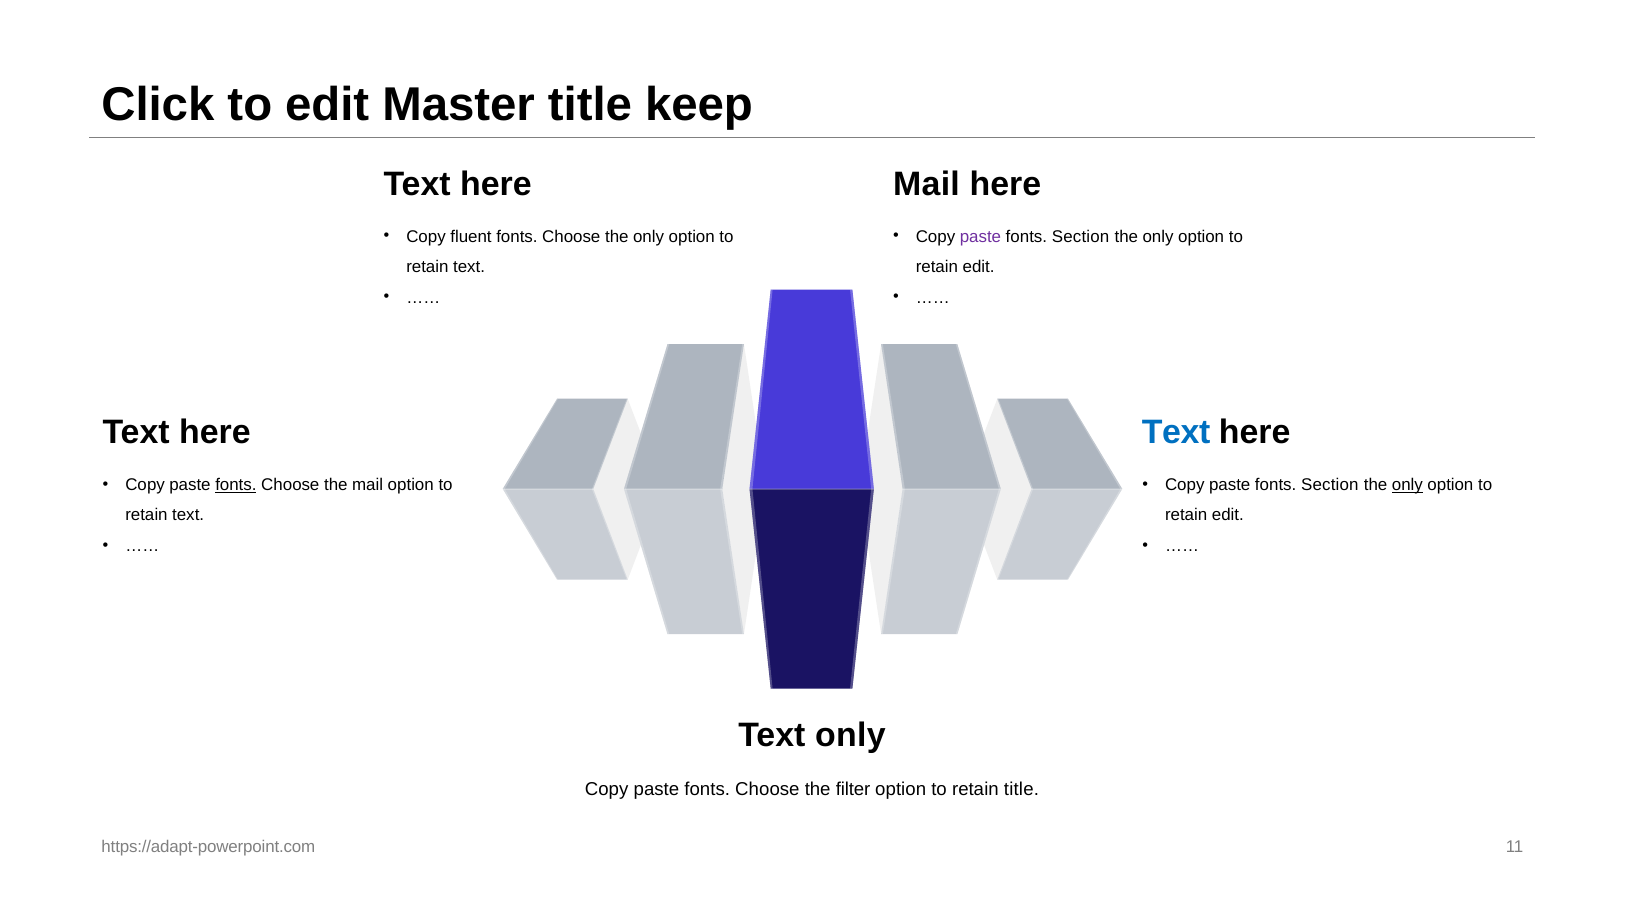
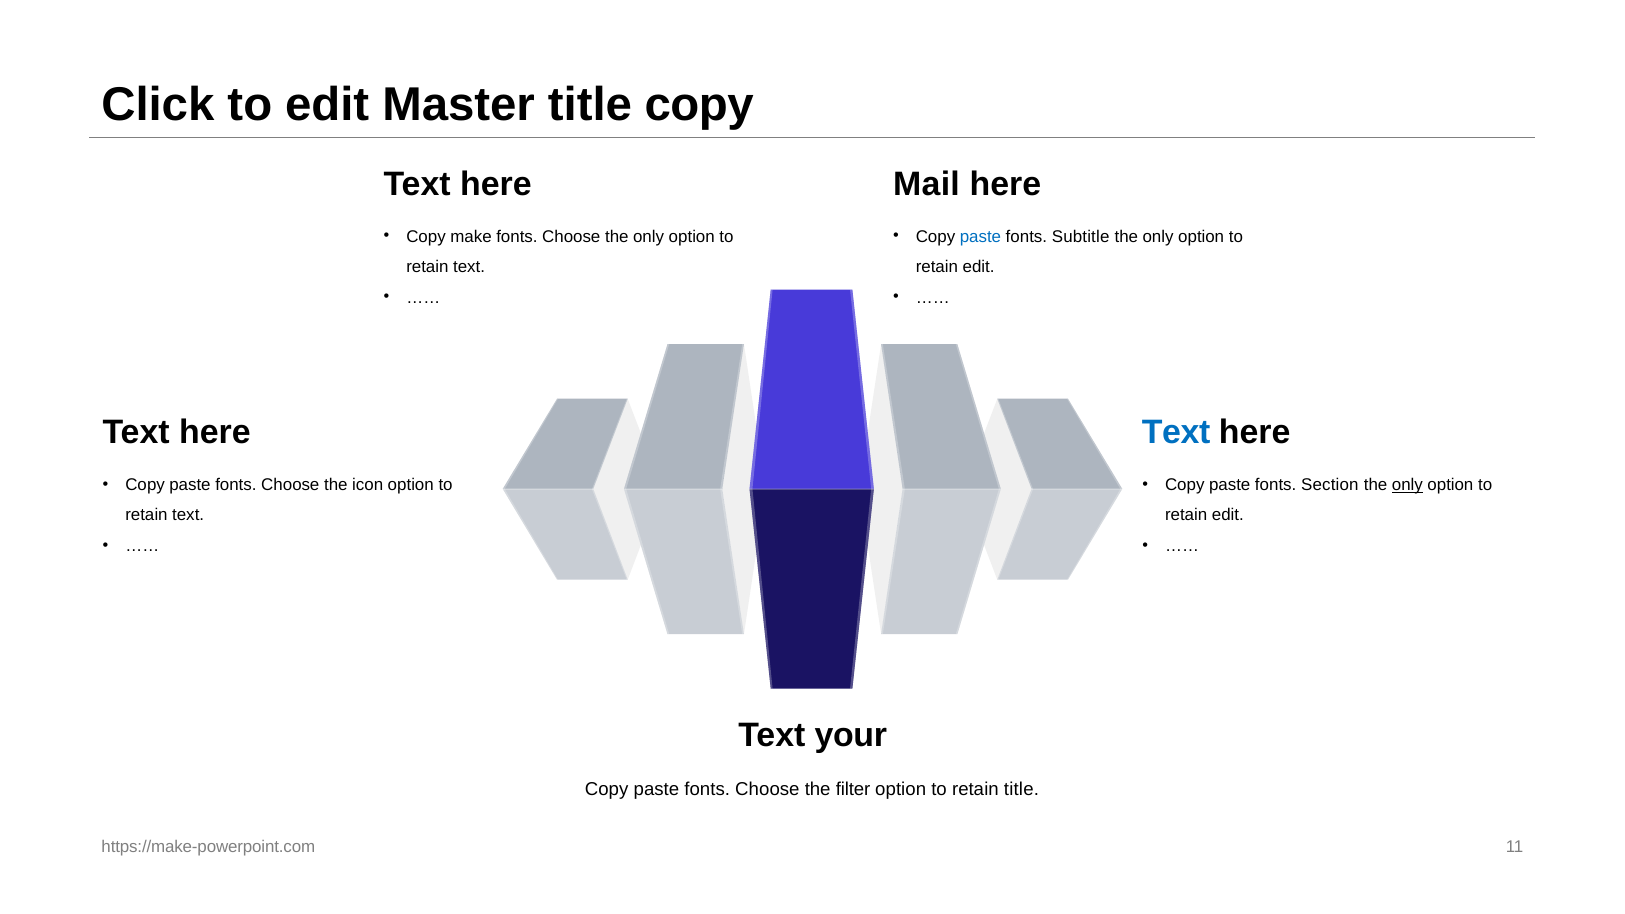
title keep: keep -> copy (699, 105)
fluent: fluent -> make (471, 236)
paste colour: purple -> blue (980, 236)
Section: Section -> Subtitle (1081, 236)
fonts underline: present -> none (236, 485)
the mail: mail -> icon (368, 485)
Text only: only -> your (851, 736)
https://adapt-powerpoint.com: https://adapt-powerpoint.com -> https://make-powerpoint.com (208, 847)
